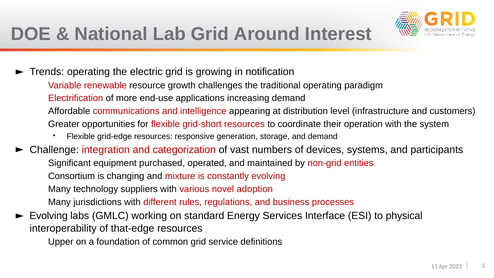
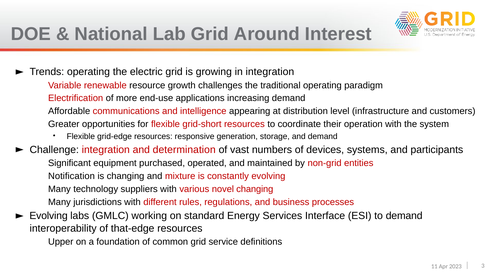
in notification: notification -> integration (270, 72)
categorization: categorization -> determination (184, 150)
Consortium: Consortium -> Notification (72, 176)
novel adoption: adoption -> changing (255, 189)
to physical: physical -> demand (404, 216)
